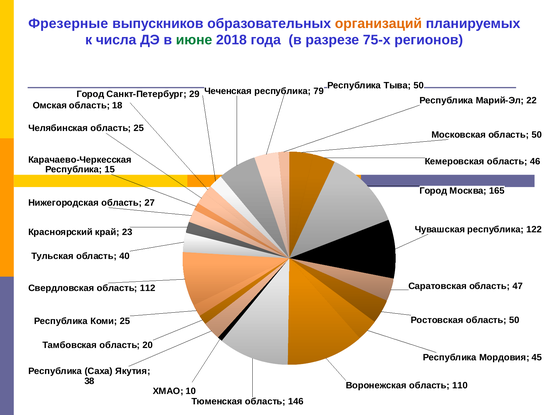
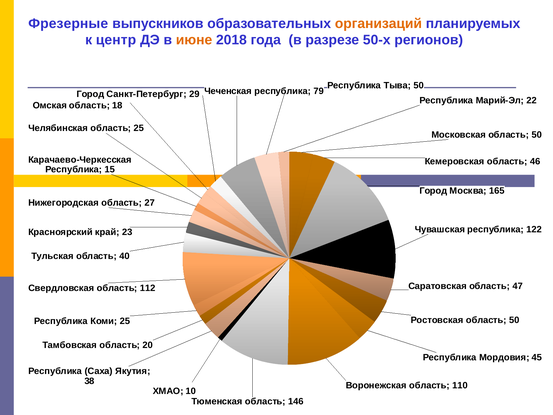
числа: числа -> центр (116, 40)
июне colour: green -> orange (194, 40)
75-х: 75-х -> 50-х (377, 40)
